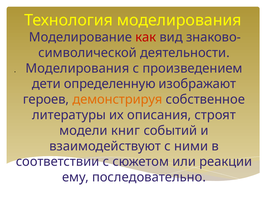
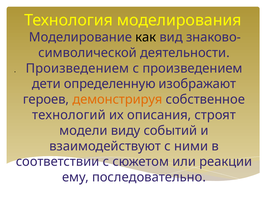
как colour: red -> black (146, 37)
Моделирования: Моделирования -> Произведением (77, 68)
литературы: литературы -> технологий (69, 115)
книг: книг -> виду (126, 130)
